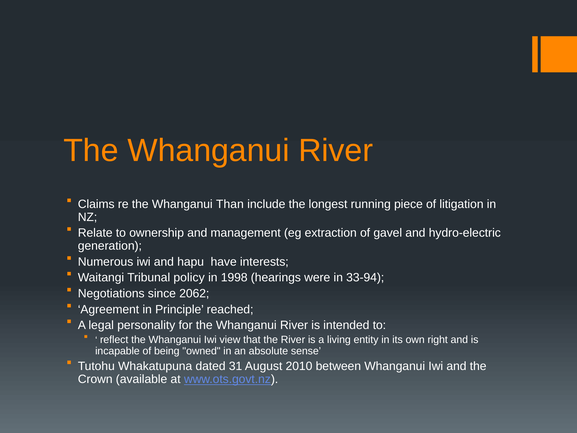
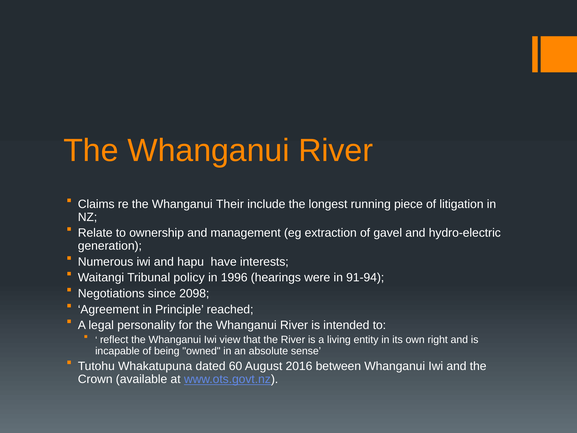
Than: Than -> Their (230, 204)
1998: 1998 -> 1996 (234, 278)
33-94: 33-94 -> 91-94 (365, 278)
2062: 2062 -> 2098 (194, 293)
31: 31 -> 60 (236, 366)
2010: 2010 -> 2016 (299, 366)
